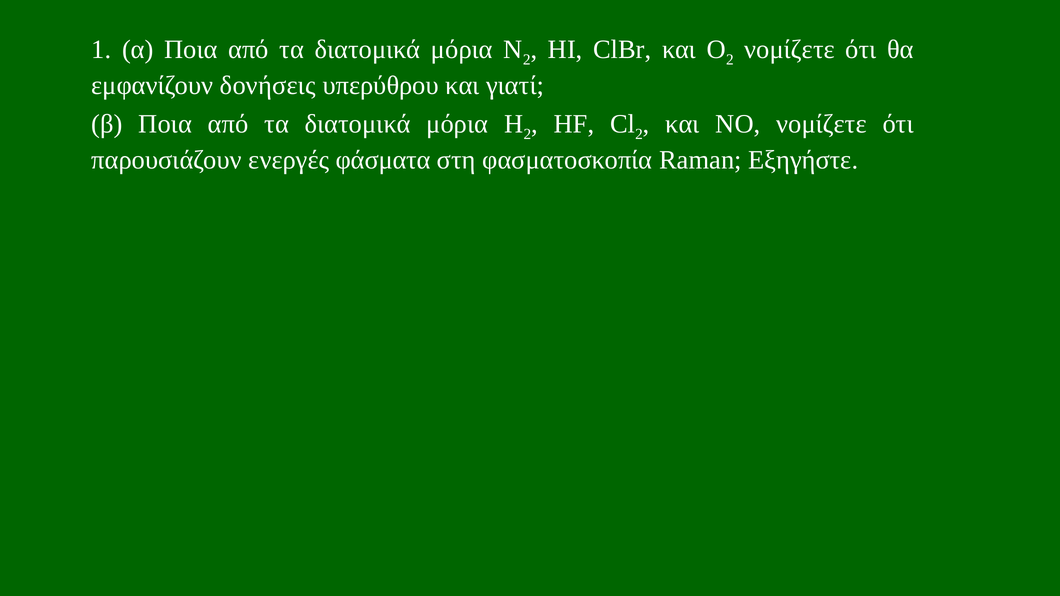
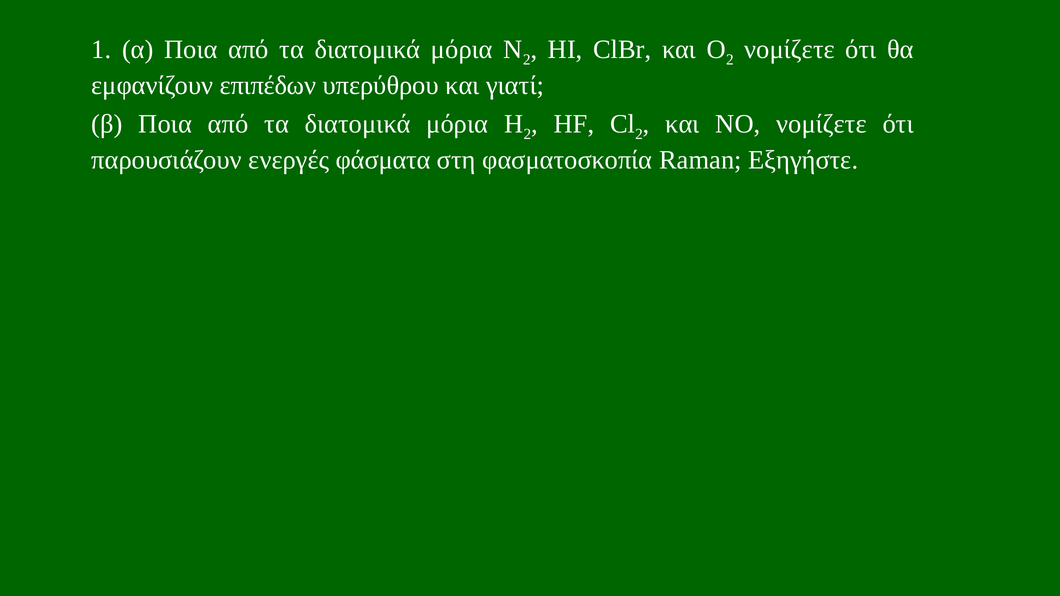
δονήσεις: δονήσεις -> επιπέδων (268, 86)
